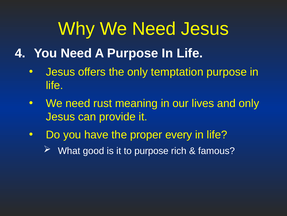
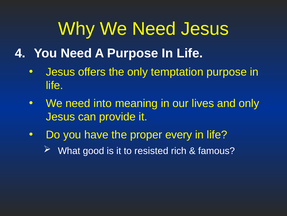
rust: rust -> into (103, 103)
to purpose: purpose -> resisted (151, 150)
